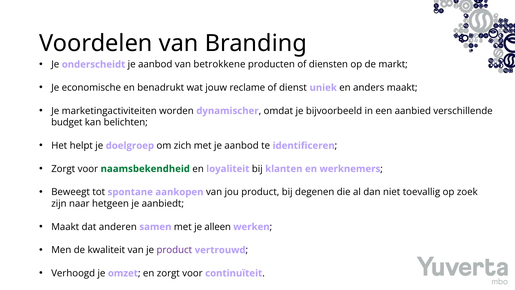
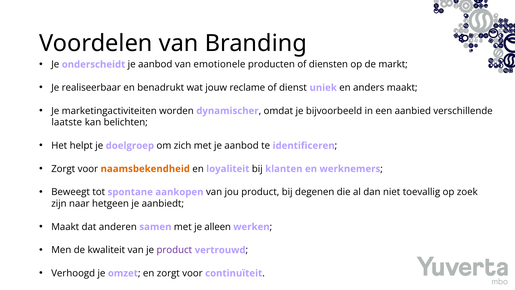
betrokkene: betrokkene -> emotionele (219, 64)
economische: economische -> realiseerbaar (91, 88)
budget: budget -> laatste (67, 122)
naamsbekendheid colour: green -> orange (145, 169)
